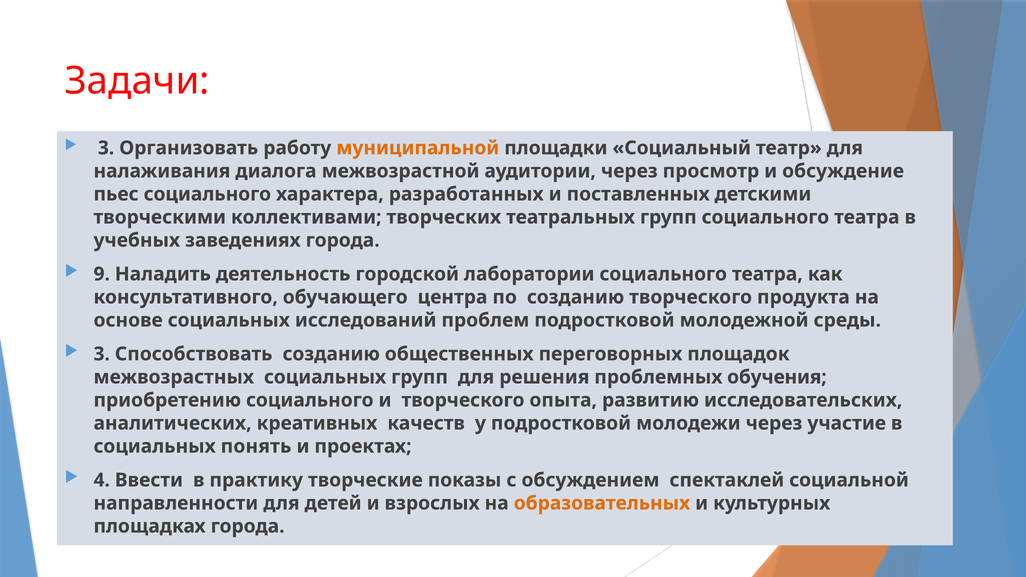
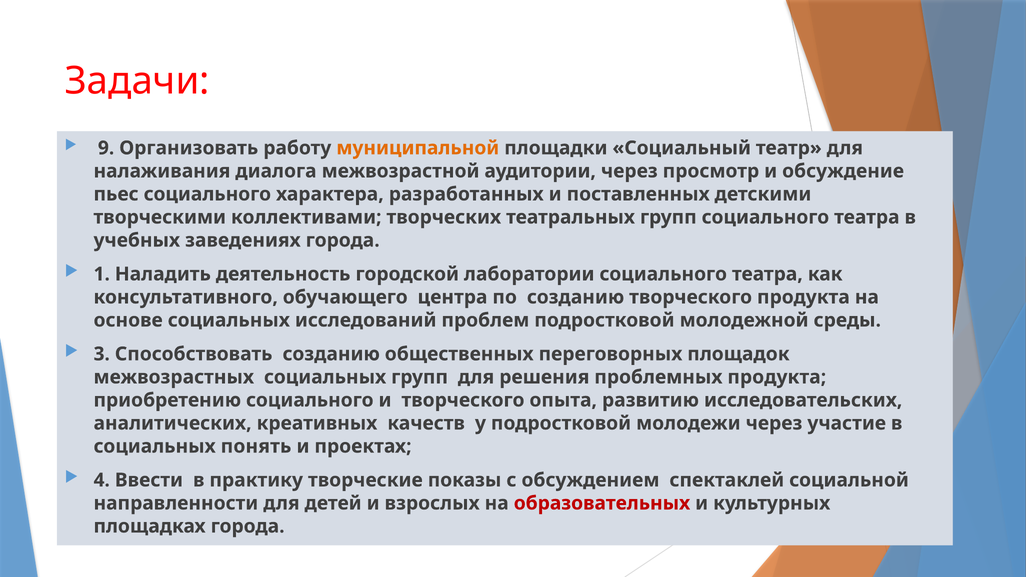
3: 3 -> 9 (106, 148)
9: 9 -> 1 (102, 274)
проблемных обучения: обучения -> продукта (777, 377)
образовательных colour: orange -> red (602, 503)
